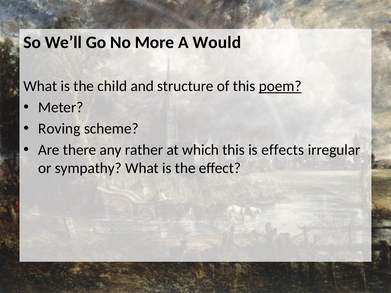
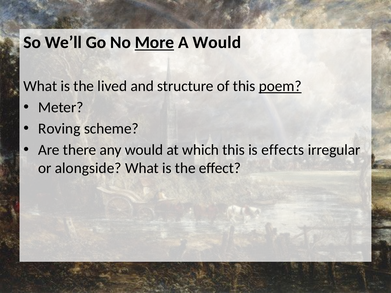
More underline: none -> present (154, 43)
child: child -> lived (112, 86)
any rather: rather -> would (144, 150)
sympathy: sympathy -> alongside (88, 168)
